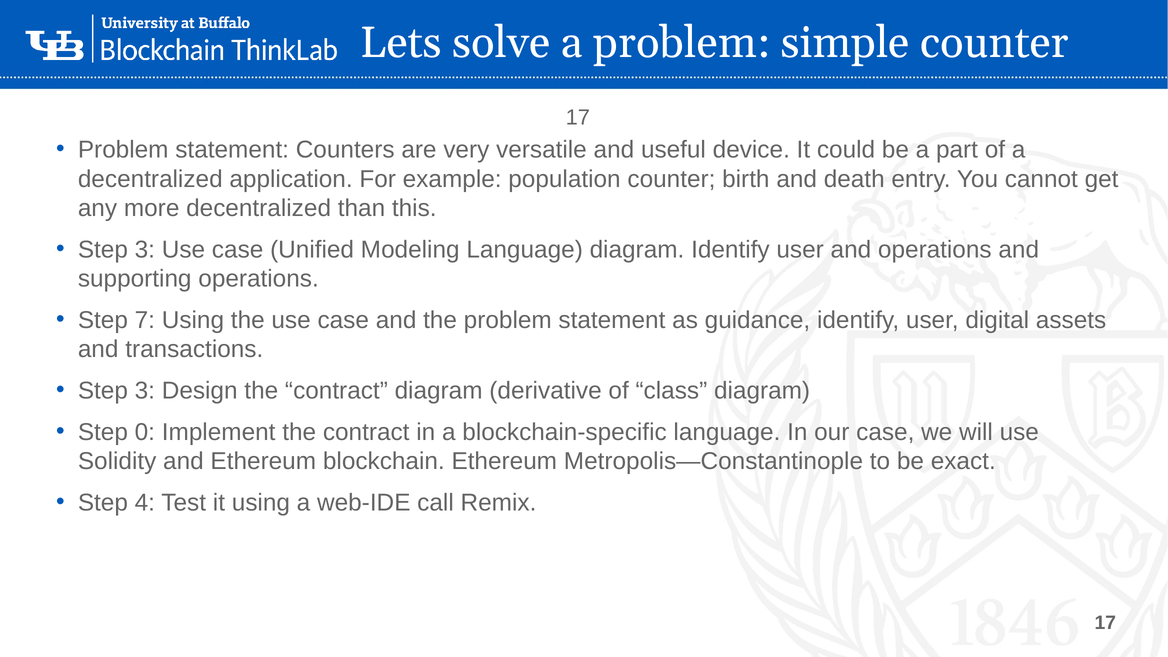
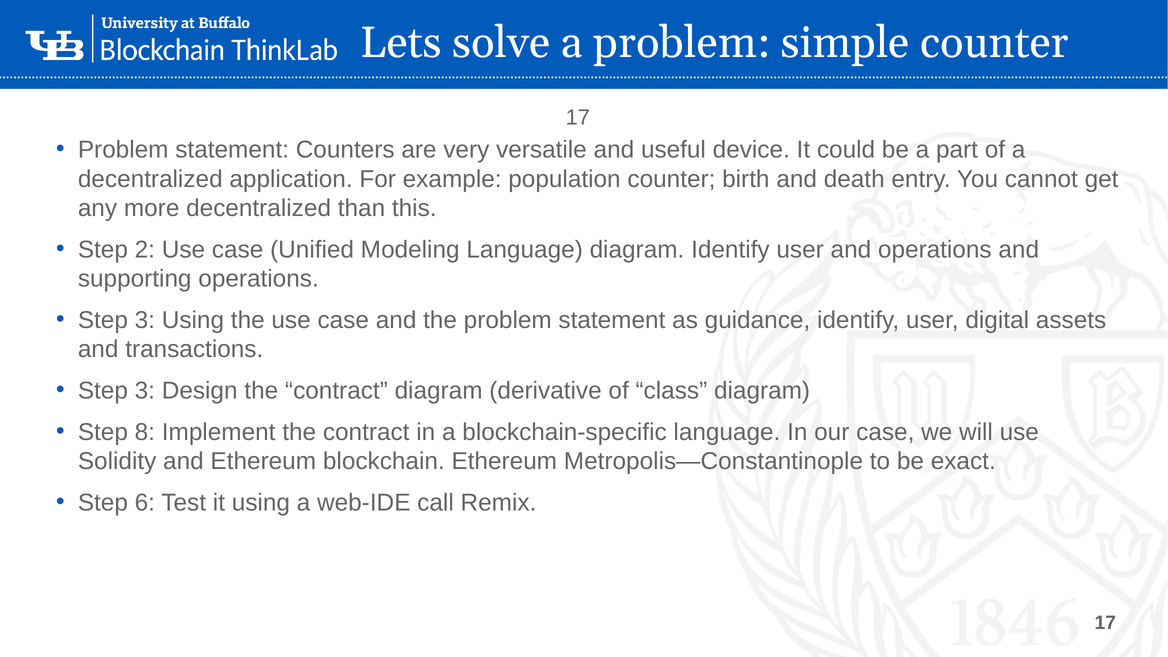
3: 3 -> 2 (145, 250)
7: 7 -> 3 (145, 320)
0: 0 -> 8 (145, 432)
4: 4 -> 6 (145, 503)
